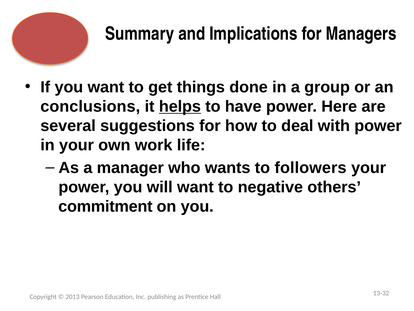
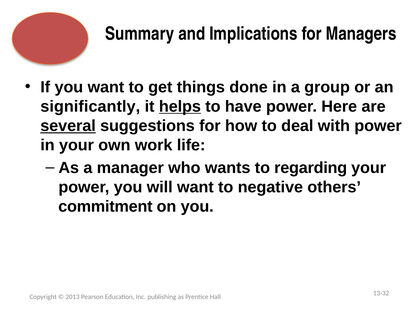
conclusions: conclusions -> significantly (90, 106)
several underline: none -> present (68, 126)
followers: followers -> regarding (311, 167)
